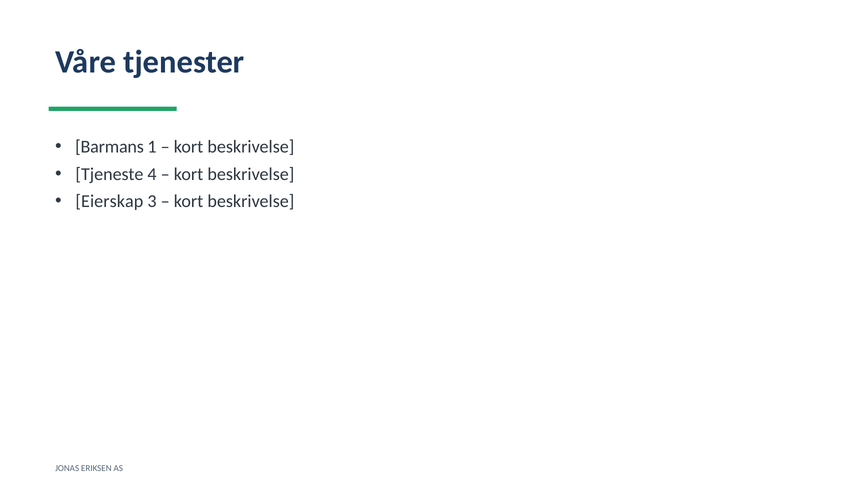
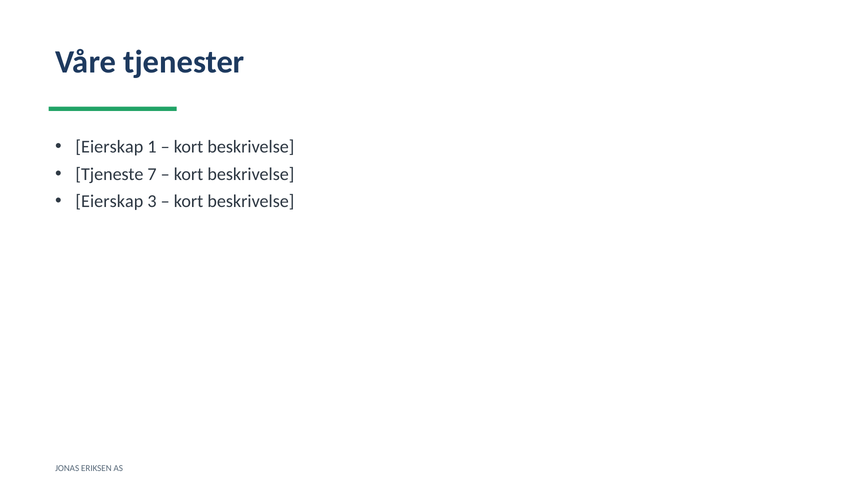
Barmans: Barmans -> Eierskap (109, 147)
4: 4 -> 7 (152, 174)
